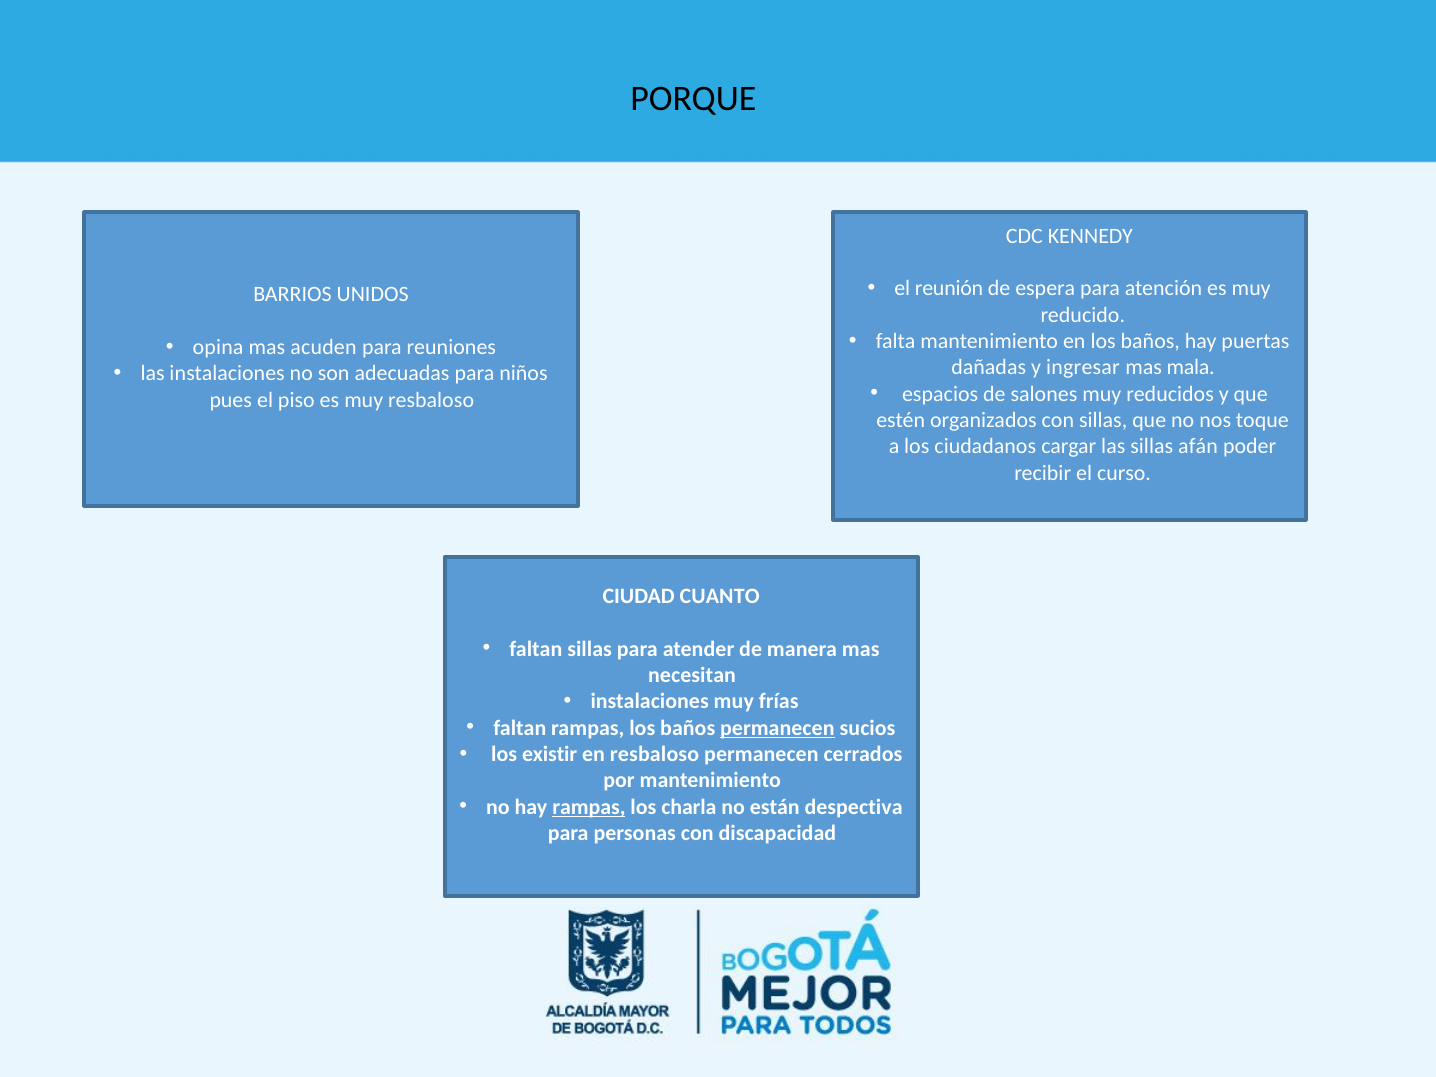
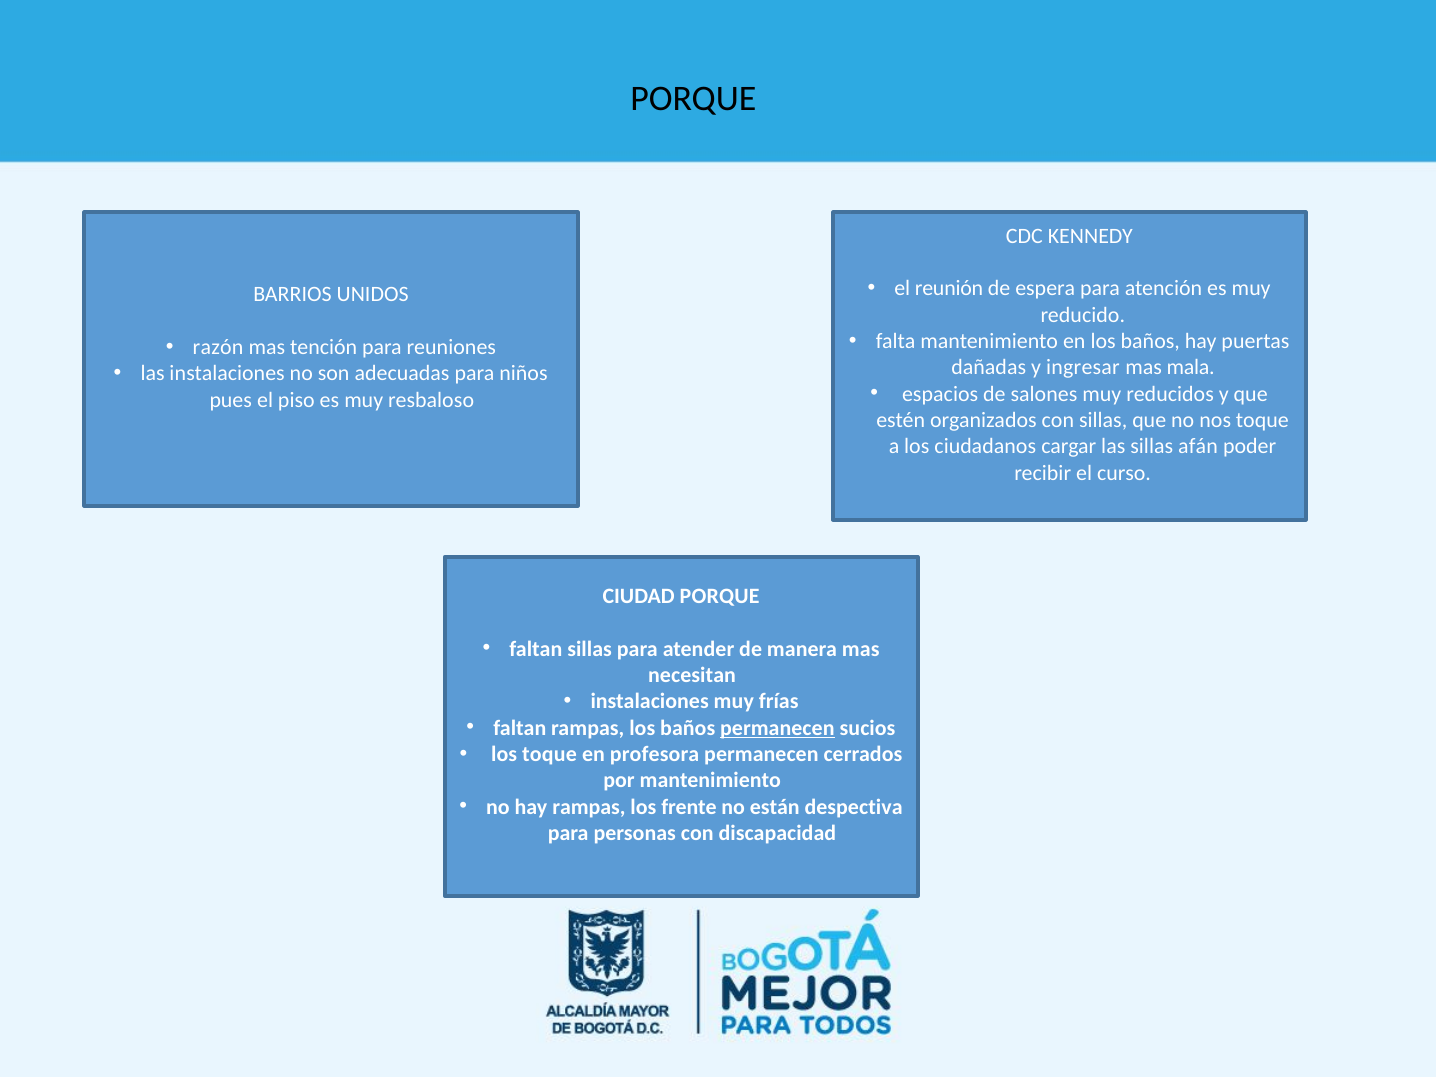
opina: opina -> razón (218, 347)
acuden: acuden -> tención (324, 347)
CIUDAD CUANTO: CUANTO -> PORQUE (720, 596)
los existir: existir -> toque (549, 754)
en resbaloso: resbaloso -> profesora (655, 754)
rampas underline: present -> none (589, 807)
charla: charla -> frente (689, 807)
